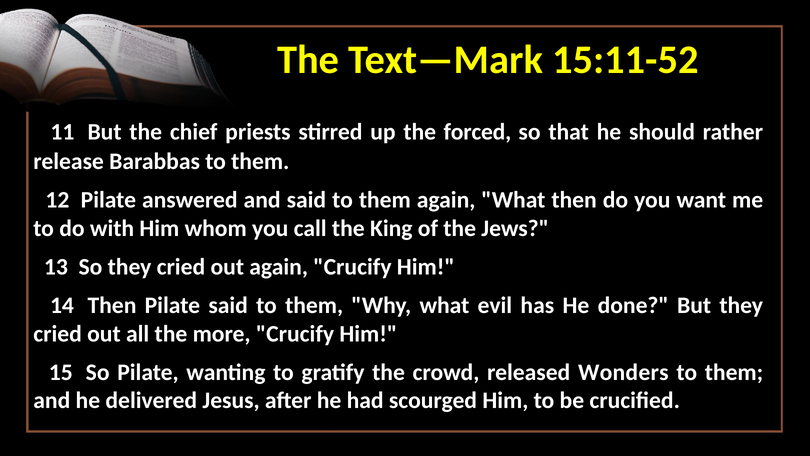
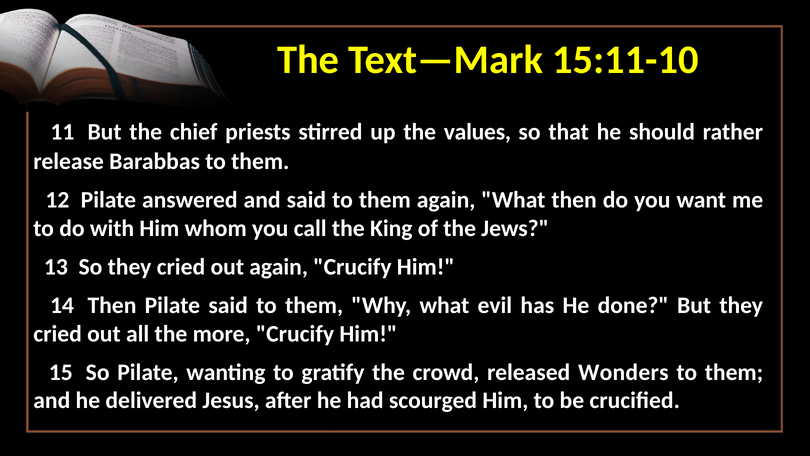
15:11-52: 15:11-52 -> 15:11-10 (625, 60)
forced: forced -> values (477, 132)
